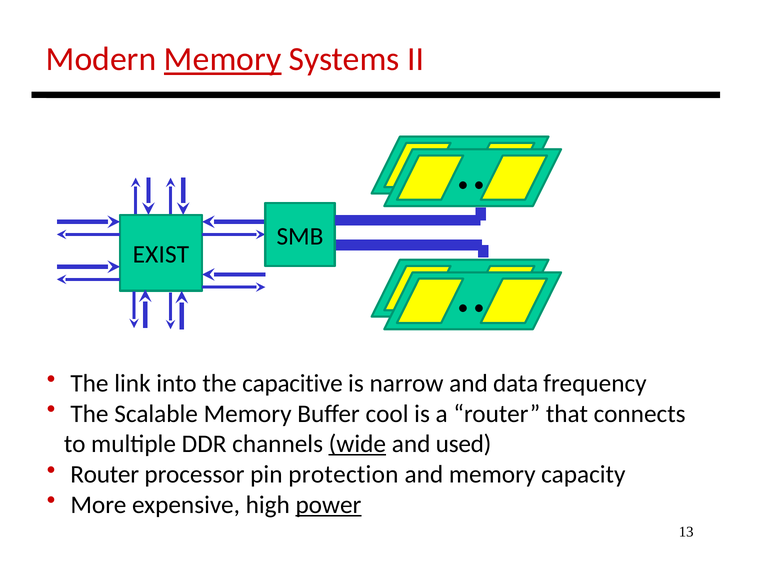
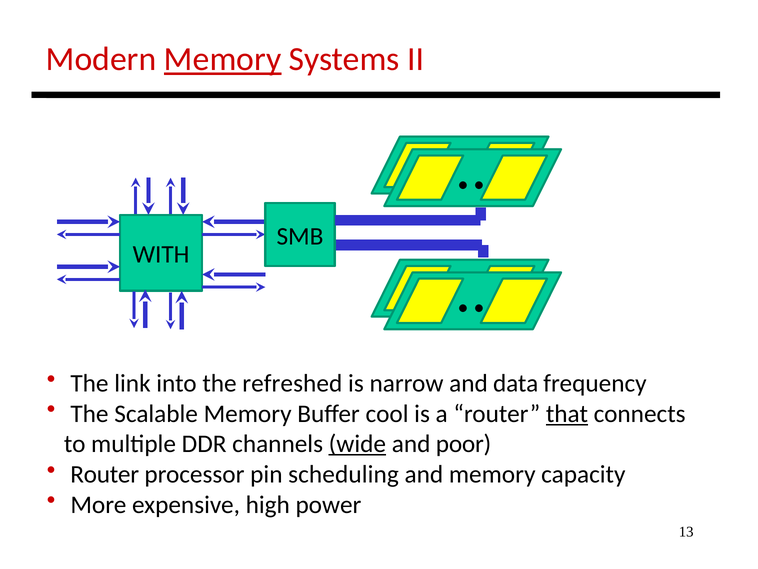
EXIST: EXIST -> WITH (161, 254)
capacitive: capacitive -> refreshed (292, 383)
that underline: none -> present (567, 413)
used: used -> poor (464, 444)
protection: protection -> scheduling (344, 474)
power underline: present -> none (328, 504)
